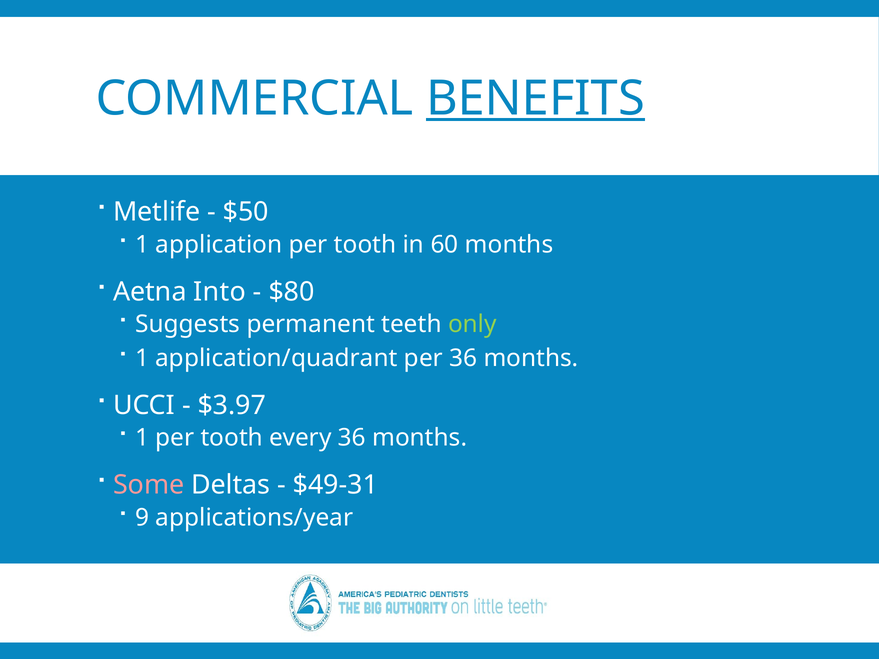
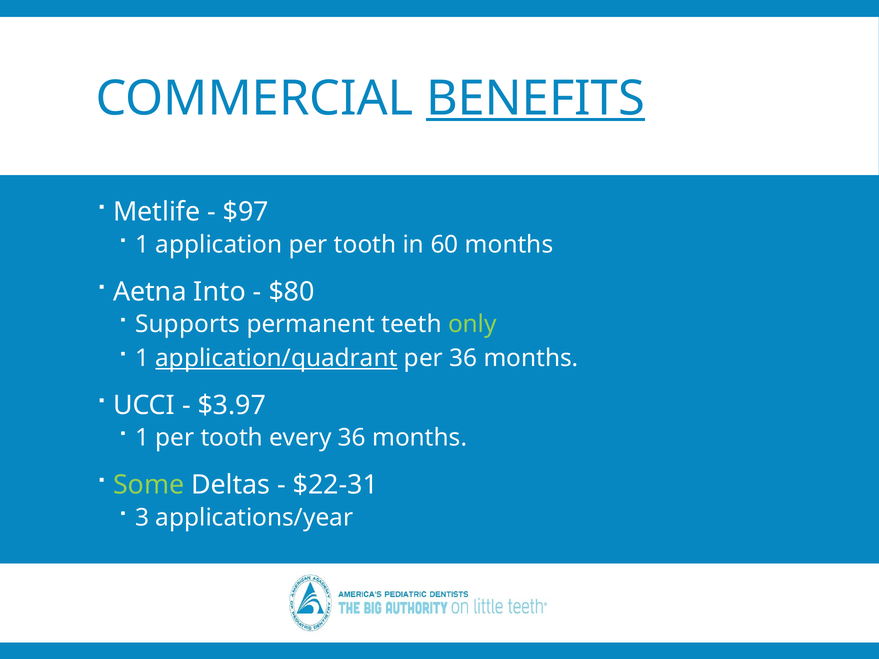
$50: $50 -> $97 (246, 212)
Suggests: Suggests -> Supports (188, 325)
application/quadrant underline: none -> present (276, 358)
Some colour: pink -> light green (149, 485)
$49-31: $49-31 -> $22-31 (335, 485)
9: 9 -> 3 (142, 518)
